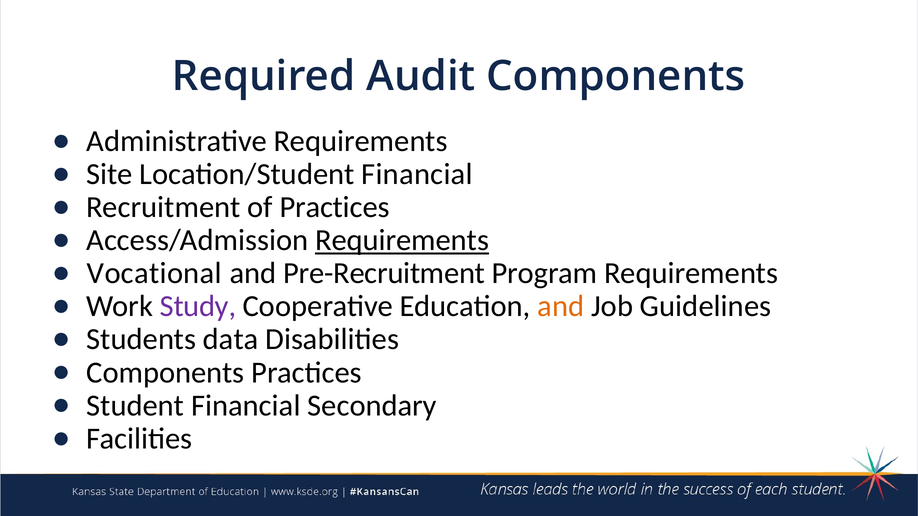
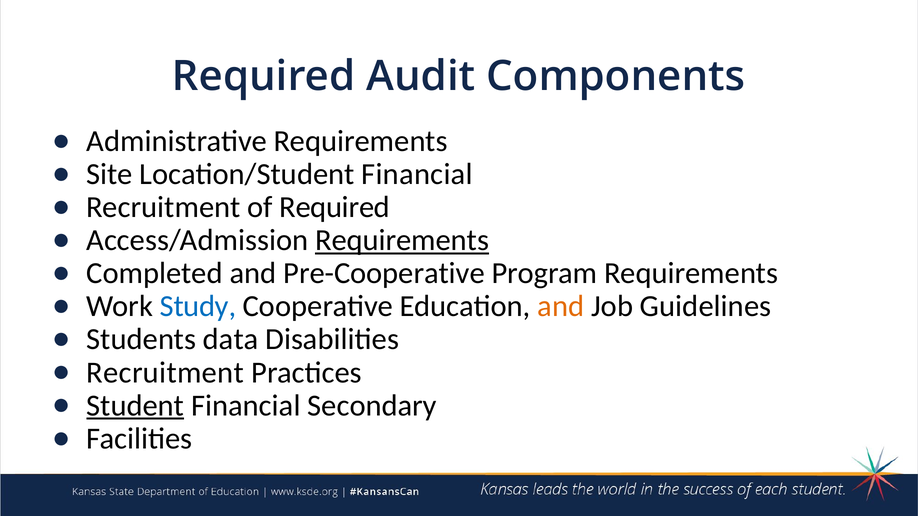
of Practices: Practices -> Required (335, 207)
Vocational: Vocational -> Completed (155, 274)
Pre-Recruitment: Pre-Recruitment -> Pre-Cooperative (384, 274)
Study colour: purple -> blue (198, 307)
Components: Components -> Recruitment (165, 373)
Student underline: none -> present (135, 406)
